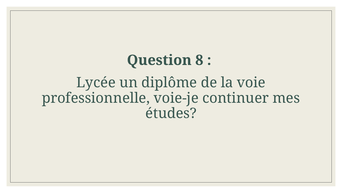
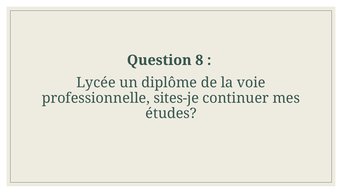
voie-je: voie-je -> sites-je (176, 98)
